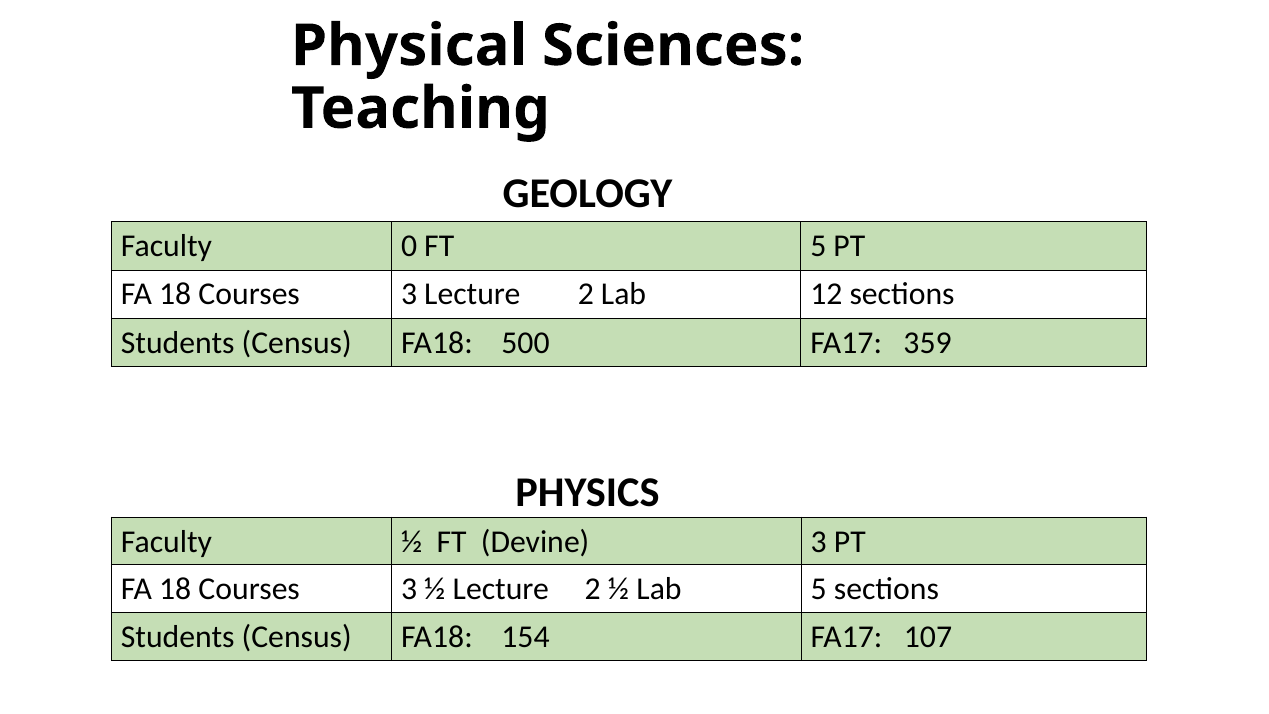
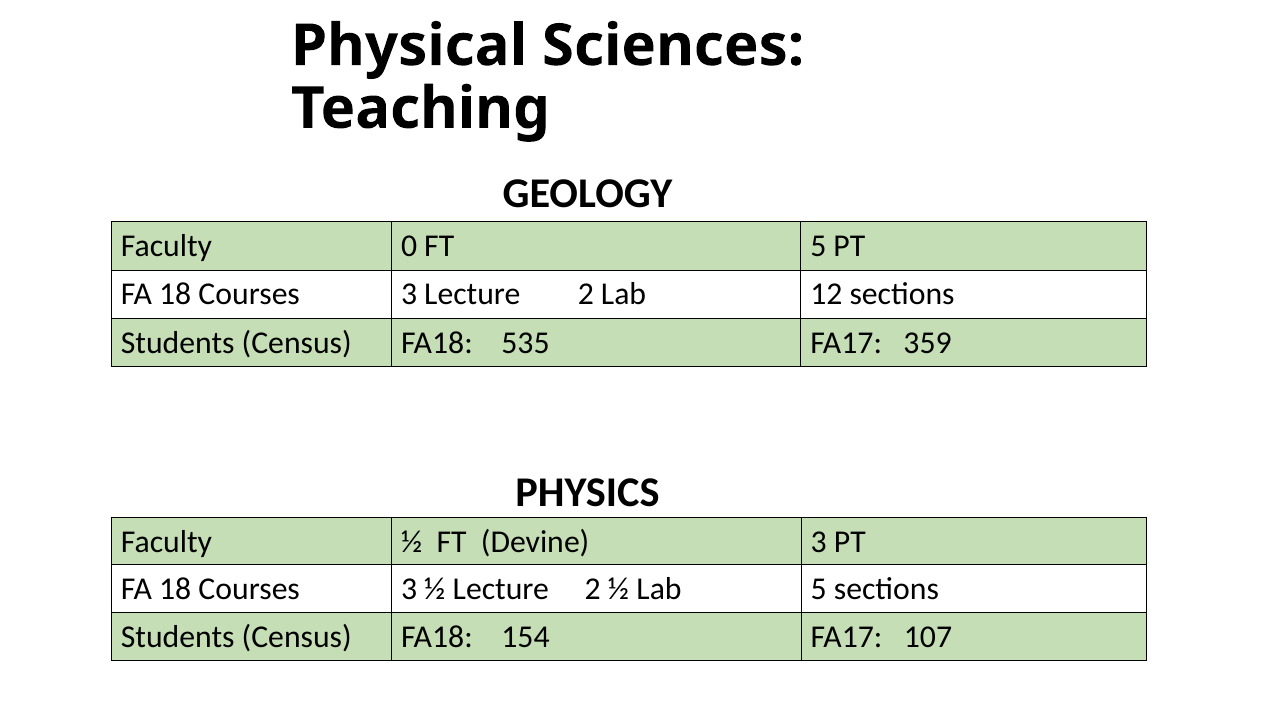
500: 500 -> 535 (525, 343)
